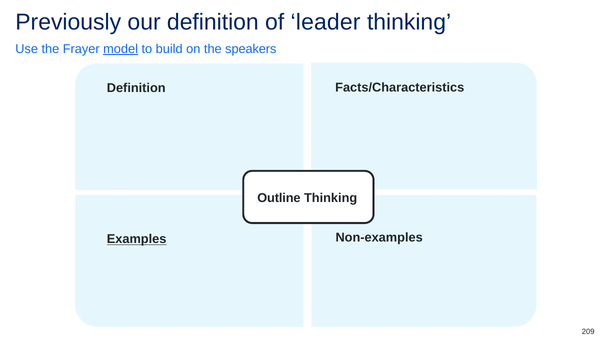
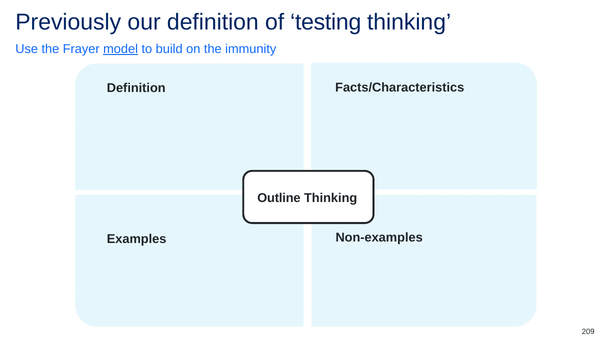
leader: leader -> testing (326, 22)
speakers: speakers -> immunity (251, 49)
Examples underline: present -> none (137, 239)
